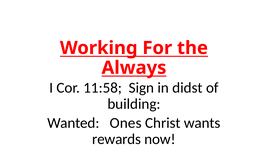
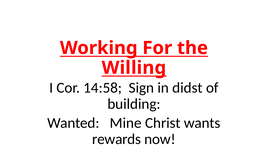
Always: Always -> Willing (134, 68)
11:58: 11:58 -> 14:58 (103, 88)
Ones: Ones -> Mine (126, 124)
